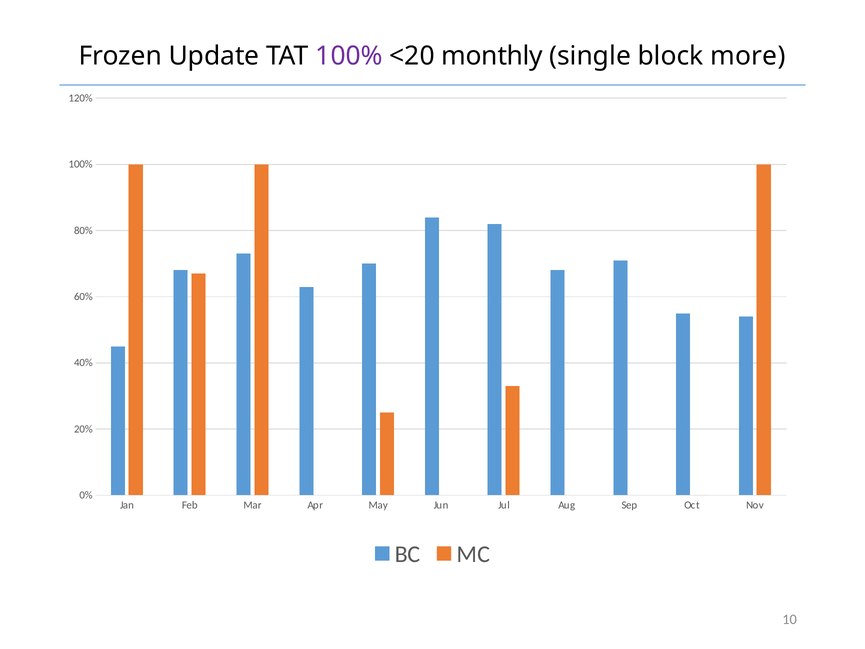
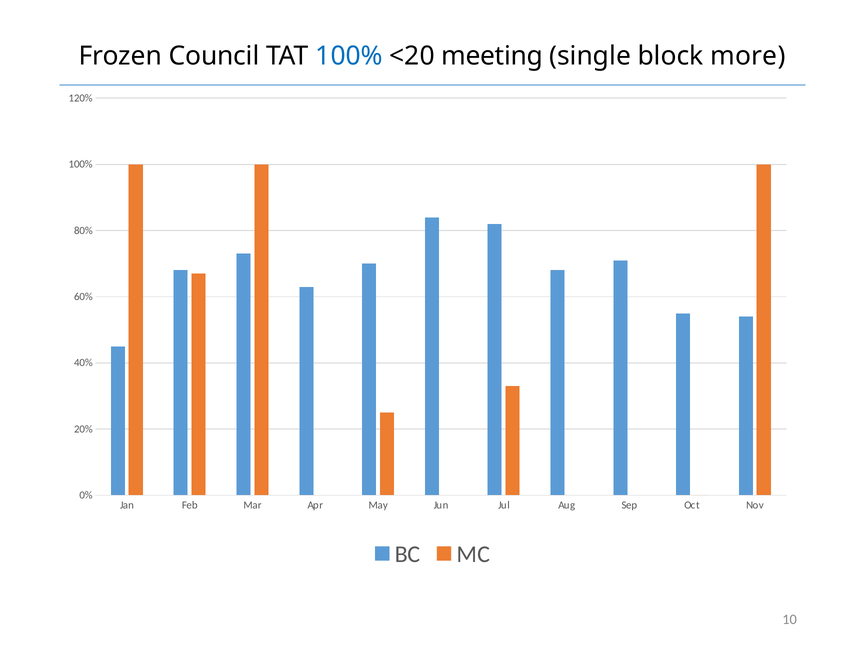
Update: Update -> Council (214, 56)
100% colour: purple -> blue (349, 56)
monthly: monthly -> meeting (492, 56)
